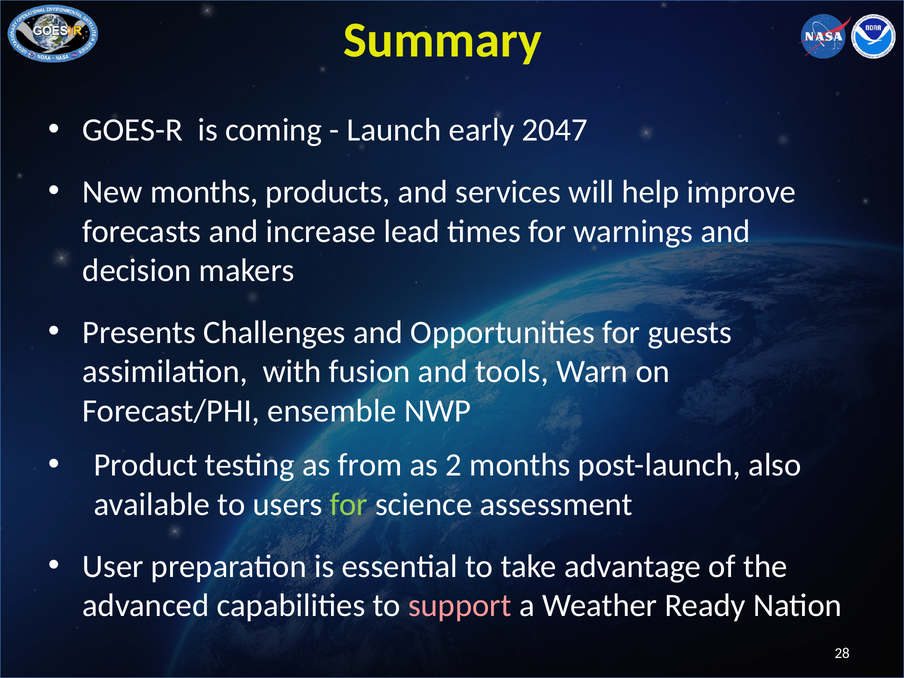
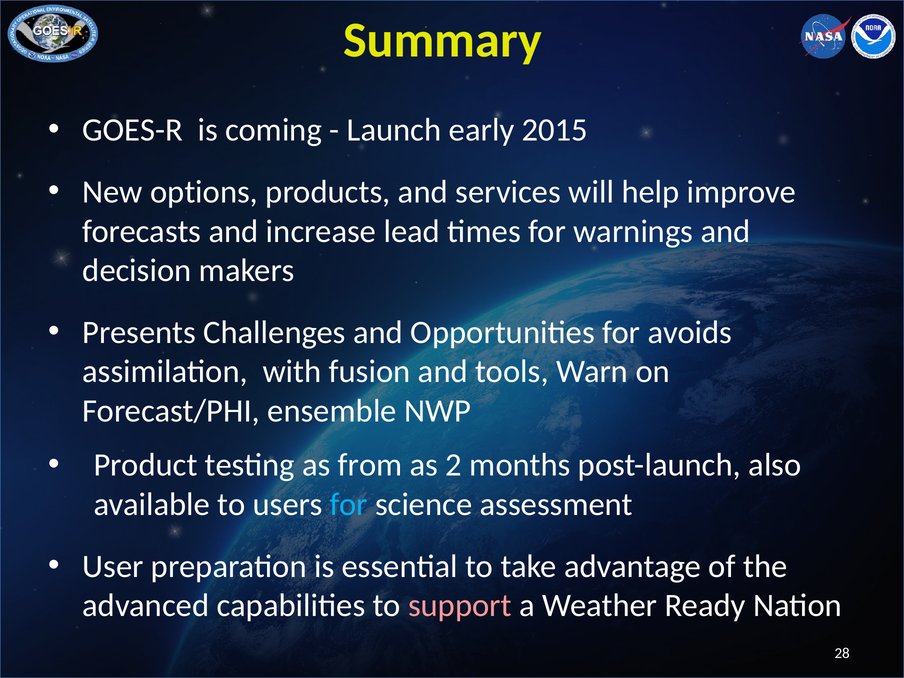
2047: 2047 -> 2015 (555, 130)
New months: months -> options (204, 192)
guests: guests -> avoids (690, 332)
for colour: light green -> light blue (349, 504)
